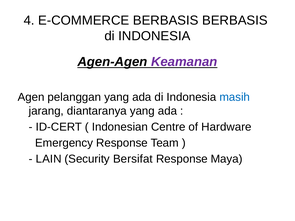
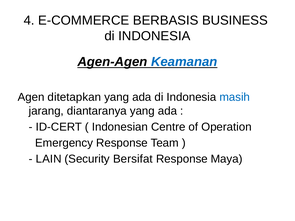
BERBASIS BERBASIS: BERBASIS -> BUSINESS (235, 20)
Keamanan colour: purple -> blue (184, 62)
pelanggan: pelanggan -> ditetapkan (74, 97)
Hardware: Hardware -> Operation (226, 127)
